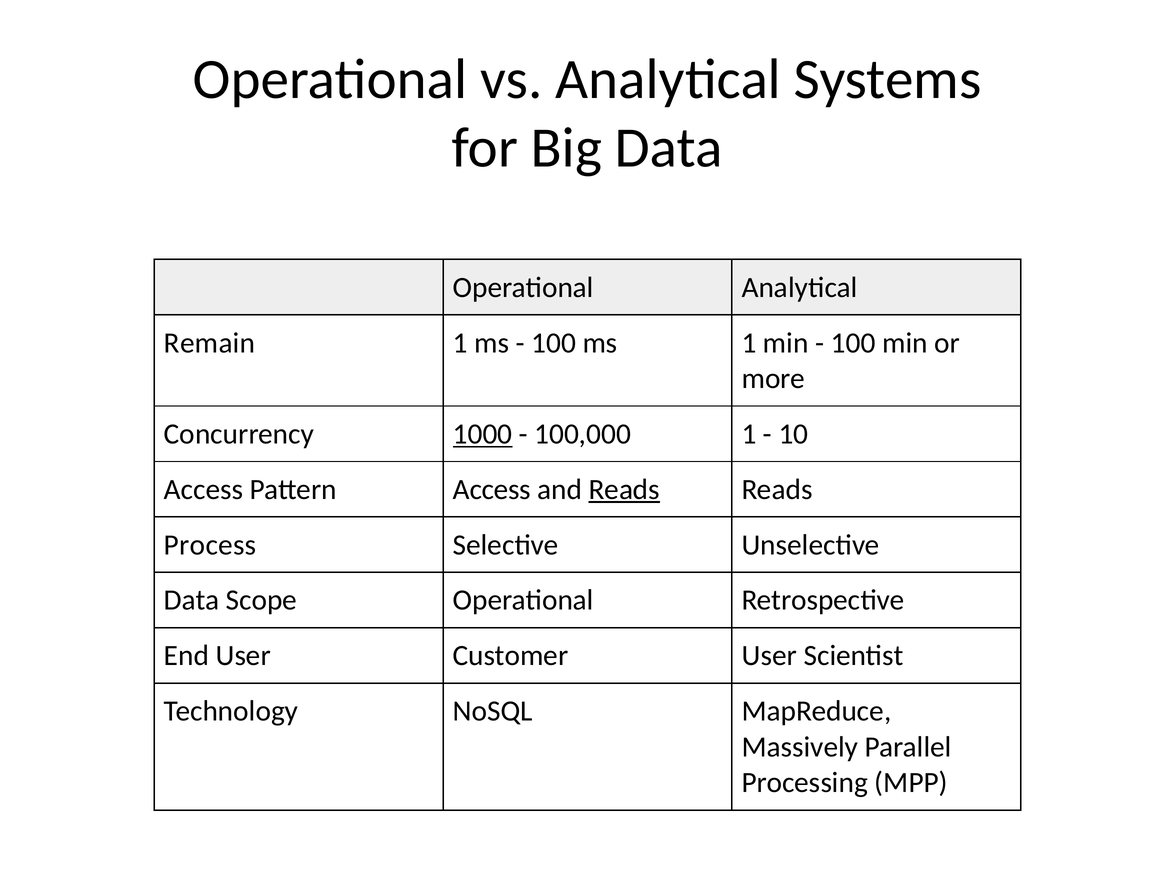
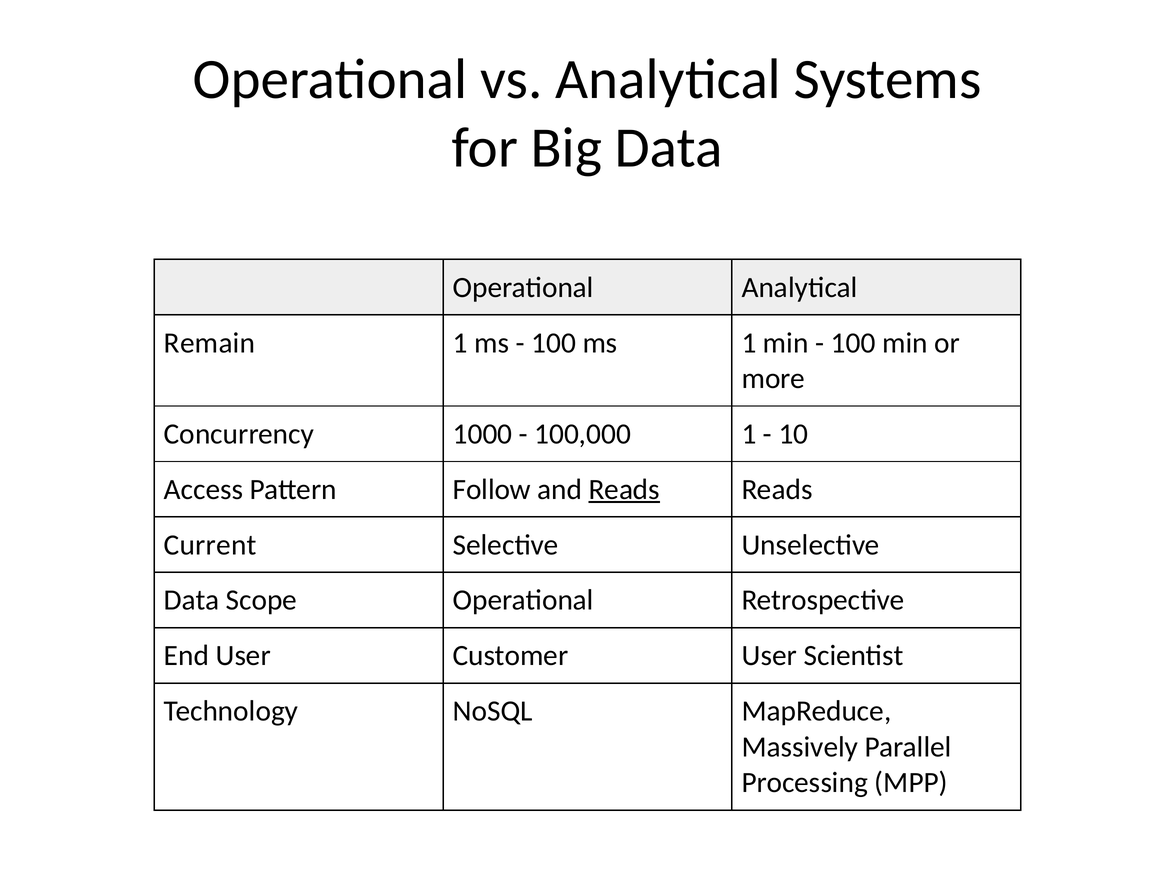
1000 underline: present -> none (483, 434)
Pattern Access: Access -> Follow (492, 490)
Process: Process -> Current (210, 545)
